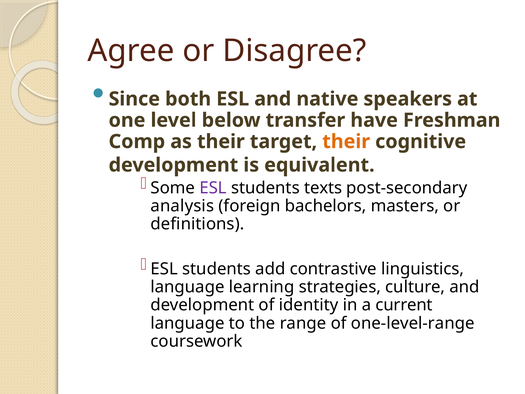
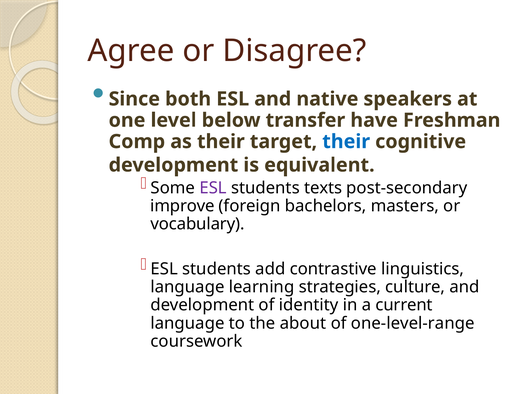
their colour: orange -> blue (346, 141)
analysis: analysis -> improve (182, 206)
definitions: definitions -> vocabulary (198, 224)
range: range -> about (303, 323)
